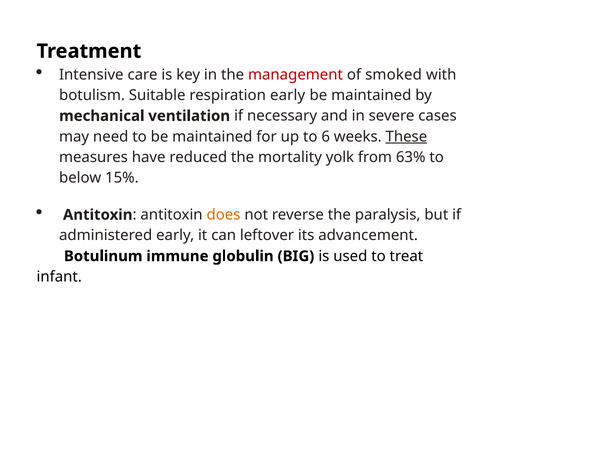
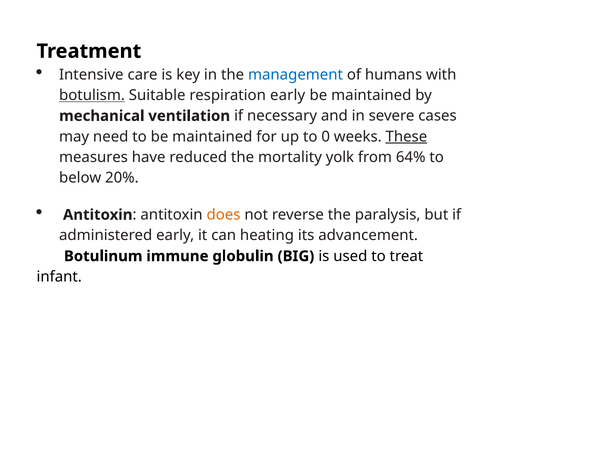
management colour: red -> blue (296, 75)
smoked: smoked -> humans (394, 75)
botulism underline: none -> present (92, 95)
6: 6 -> 0 (326, 137)
63%: 63% -> 64% (411, 157)
15%: 15% -> 20% (122, 178)
leftover: leftover -> heating (267, 235)
